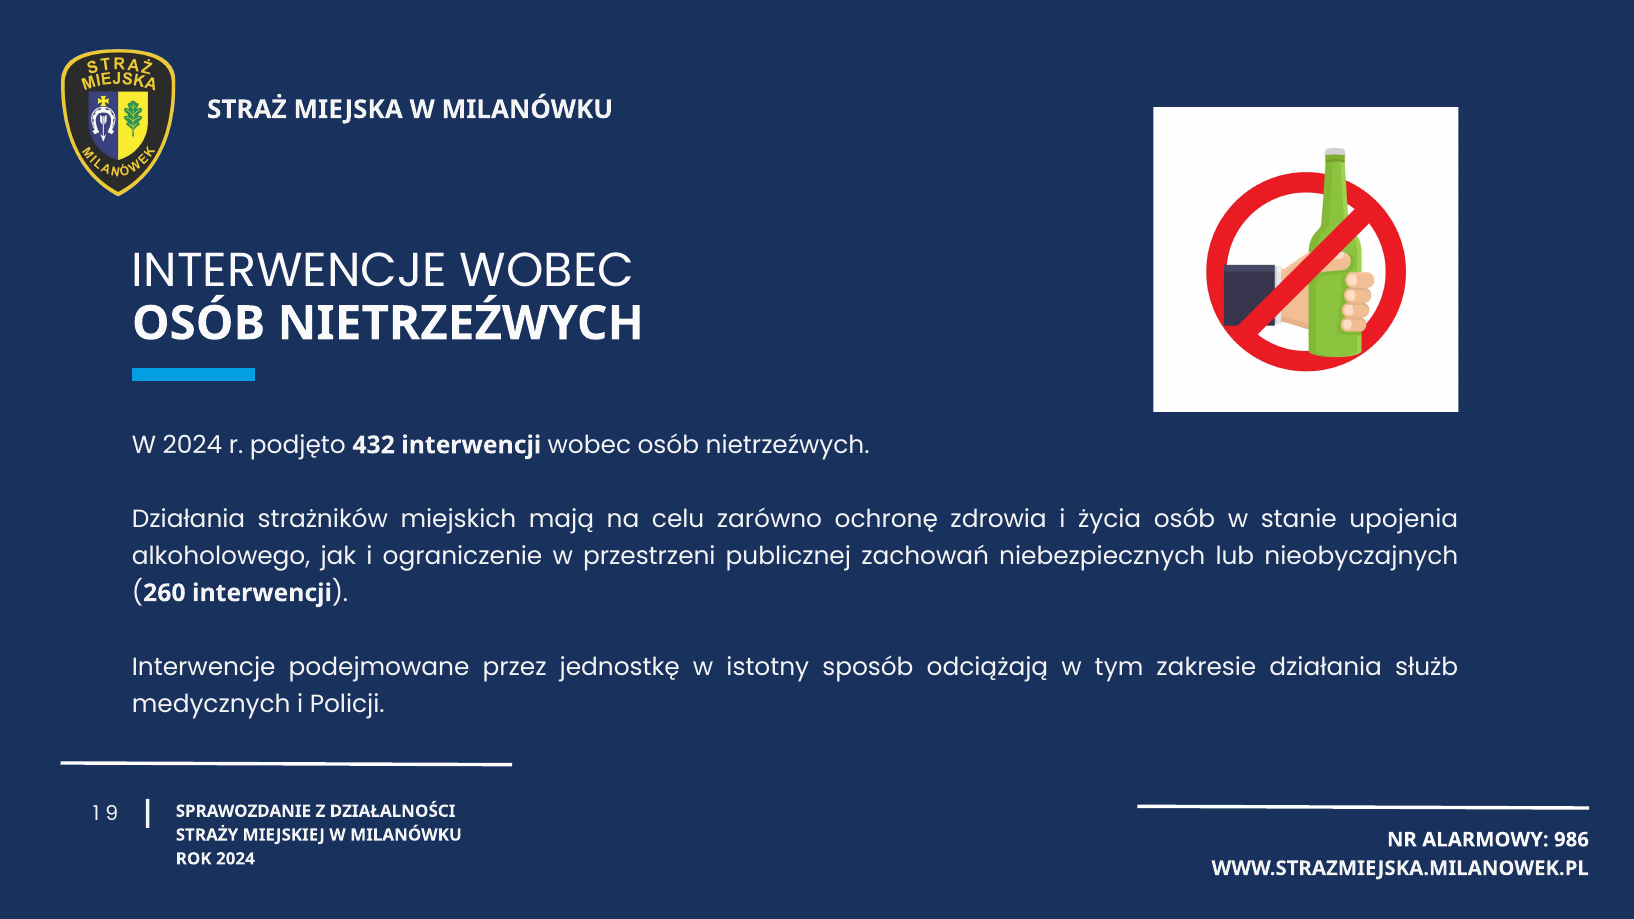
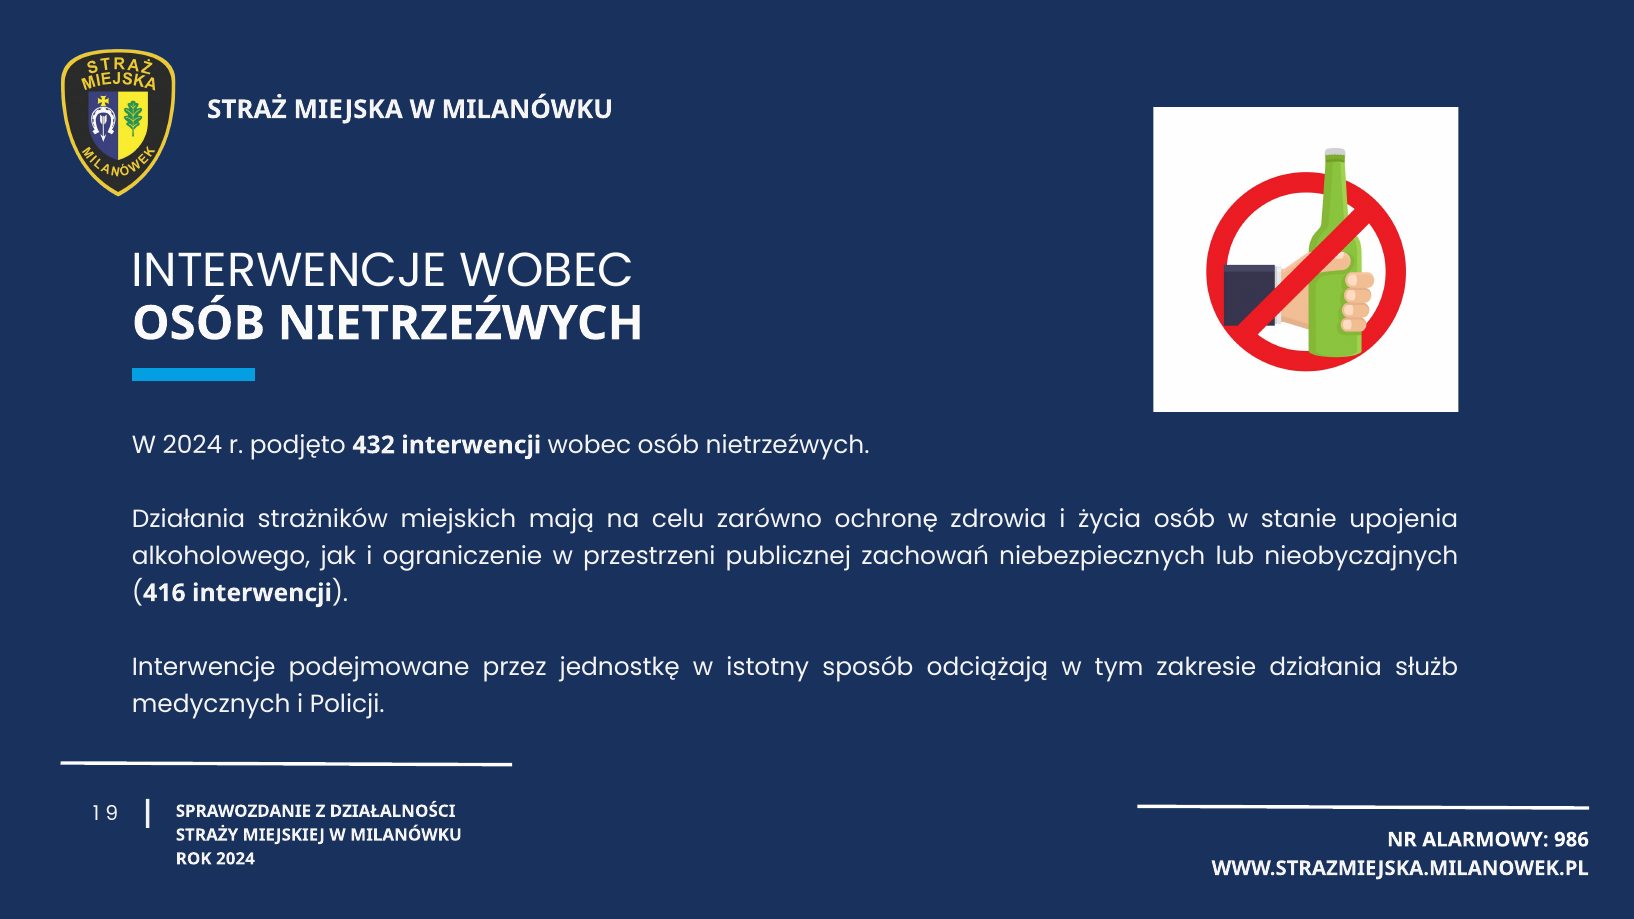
260: 260 -> 416 (164, 593)
